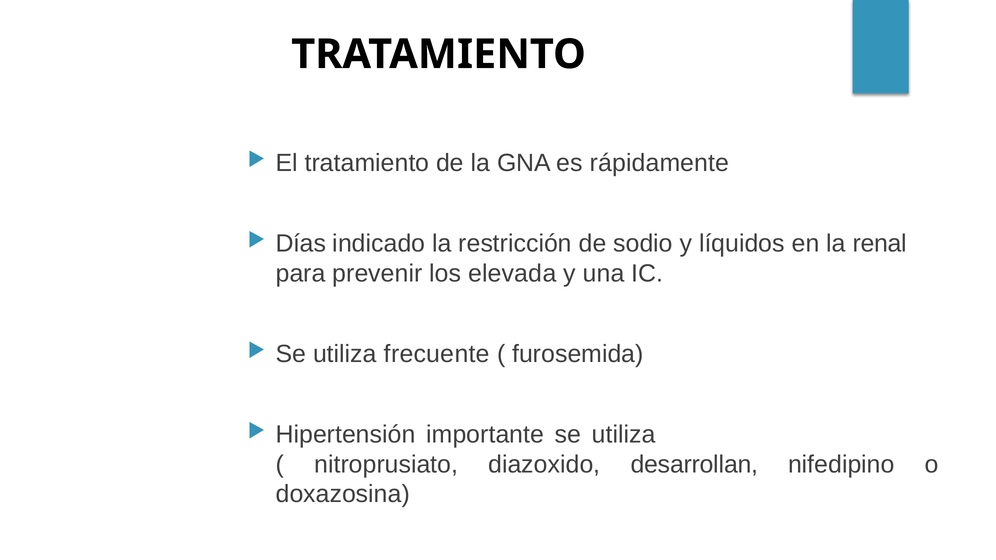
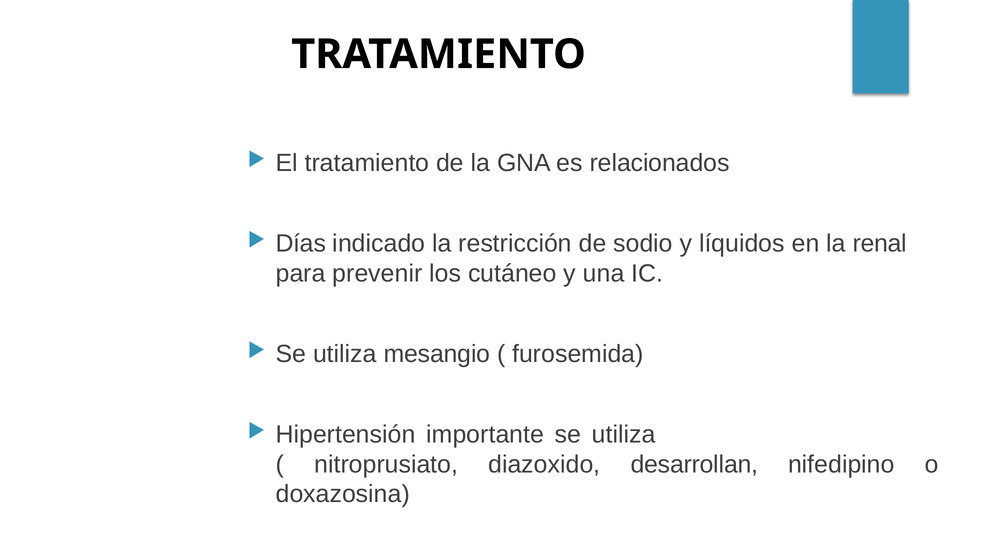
rápidamente: rápidamente -> relacionados (660, 163)
elevada: elevada -> cutáneo (512, 274)
frecuente: frecuente -> mesangio (437, 354)
